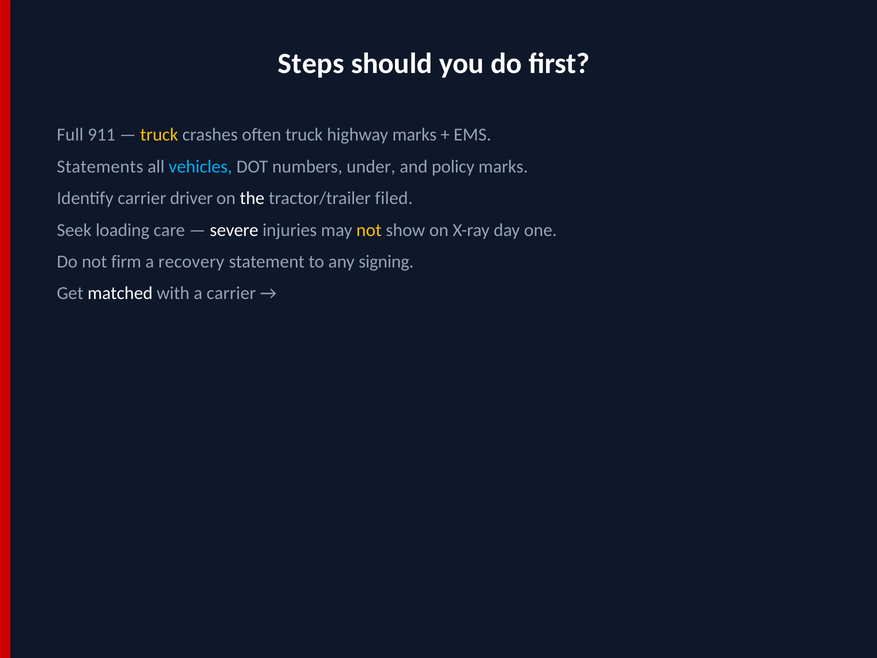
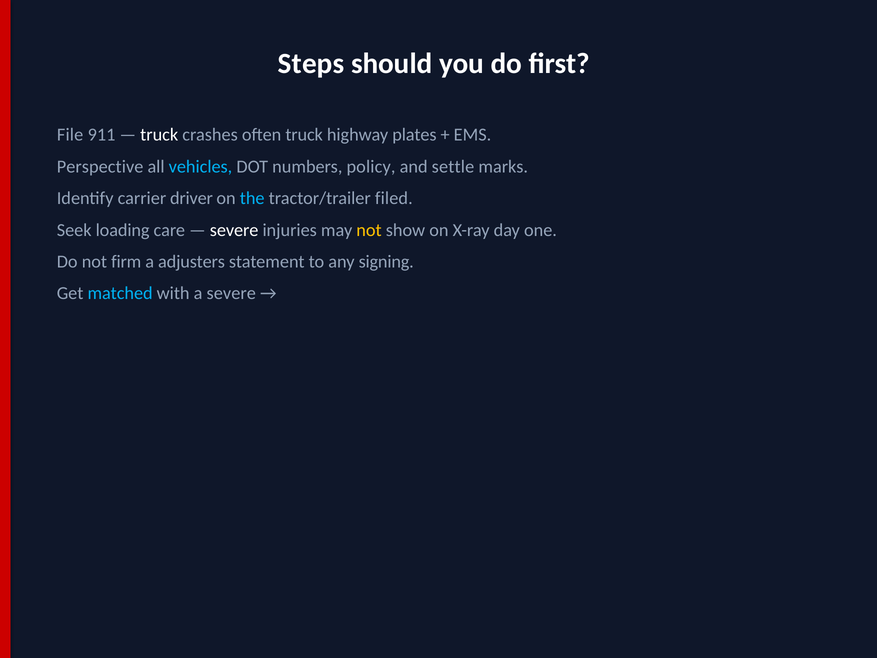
Full: Full -> File (70, 135)
truck colour: yellow -> white (159, 135)
highway marks: marks -> plates (414, 135)
Statements: Statements -> Perspective (100, 167)
under: under -> policy (371, 167)
policy: policy -> settle (453, 167)
the colour: white -> light blue (252, 198)
recovery: recovery -> adjusters (192, 262)
matched colour: white -> light blue (120, 293)
a carrier: carrier -> severe (231, 293)
